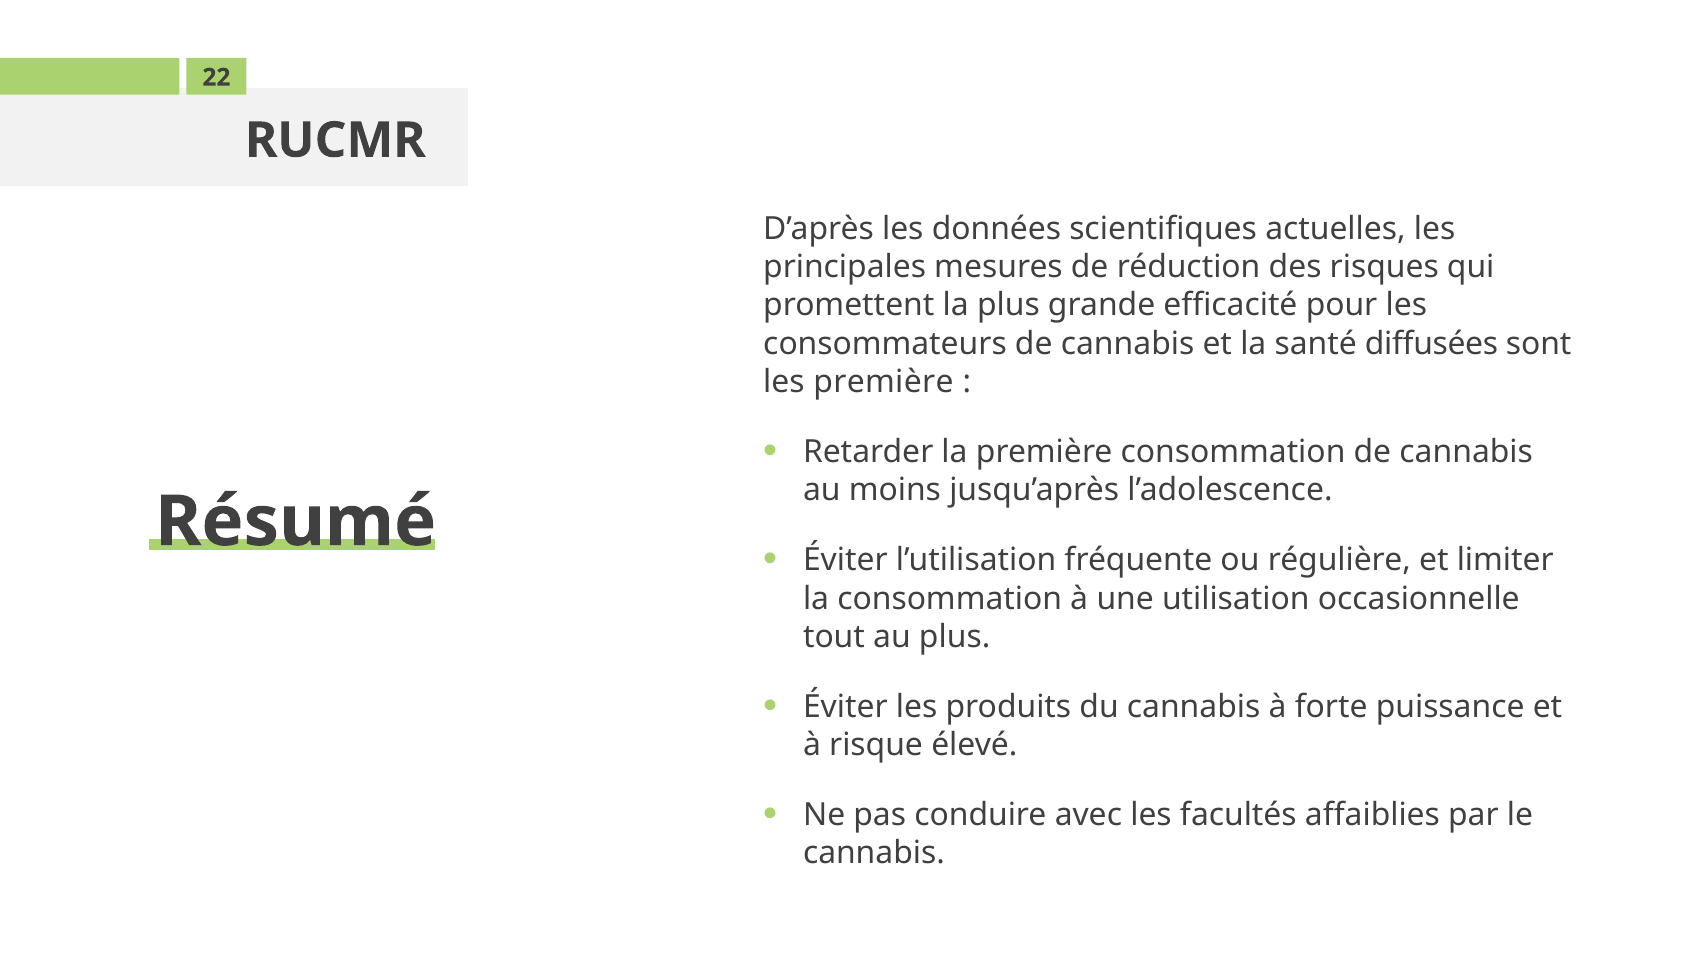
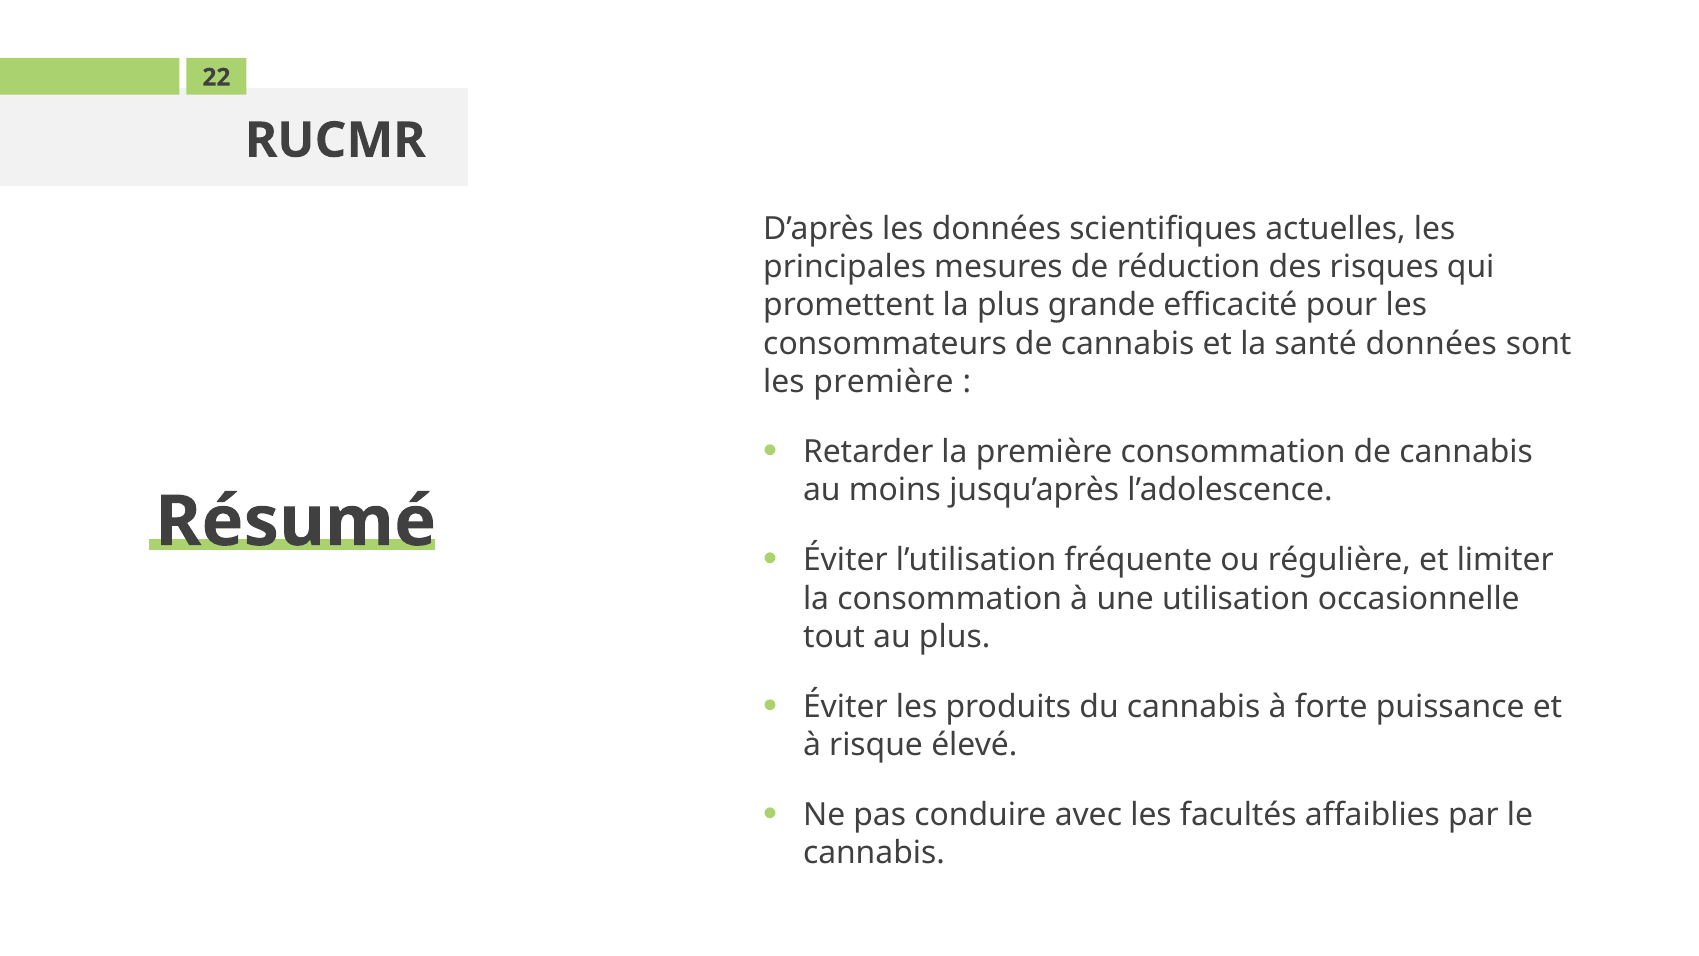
santé diffusées: diffusées -> données (1431, 343)
